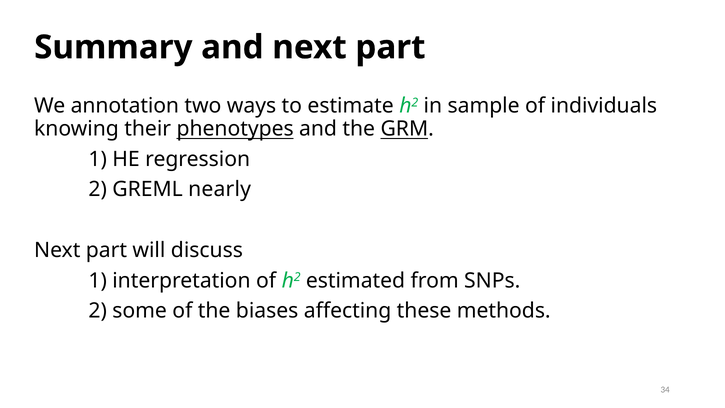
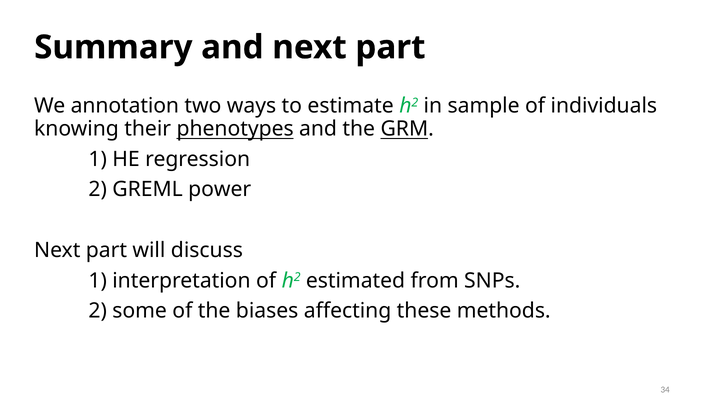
nearly: nearly -> power (220, 189)
